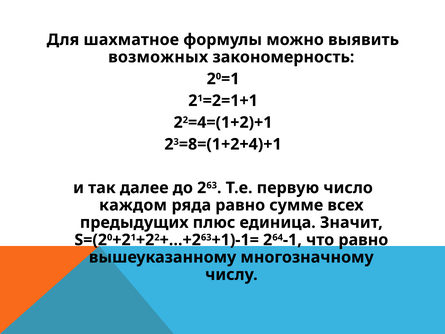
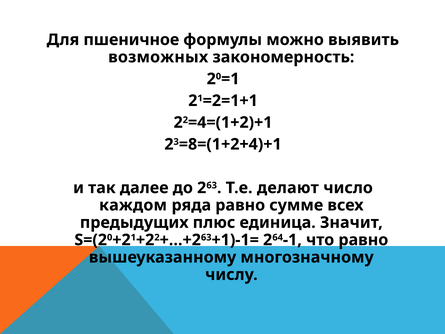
шахматное: шахматное -> пшеничное (131, 40)
первую: первую -> делают (288, 188)
